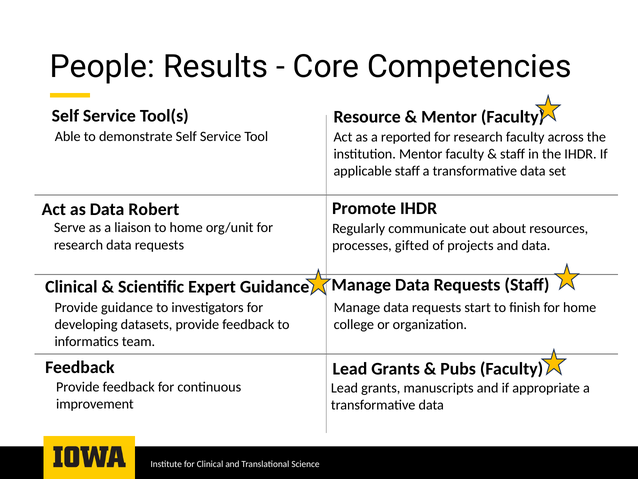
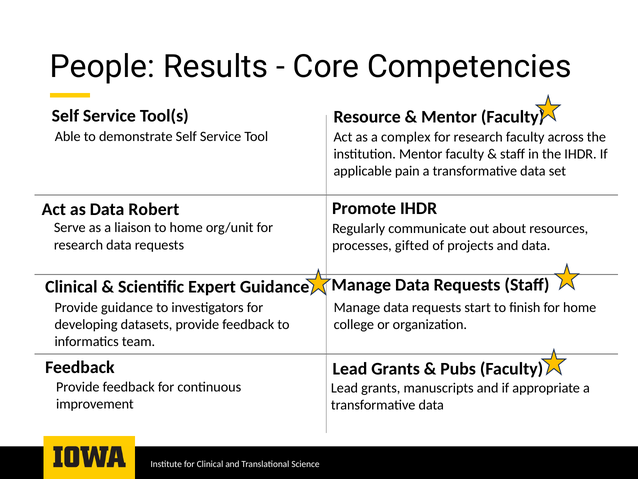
reported: reported -> complex (406, 137)
applicable staff: staff -> pain (407, 171)
